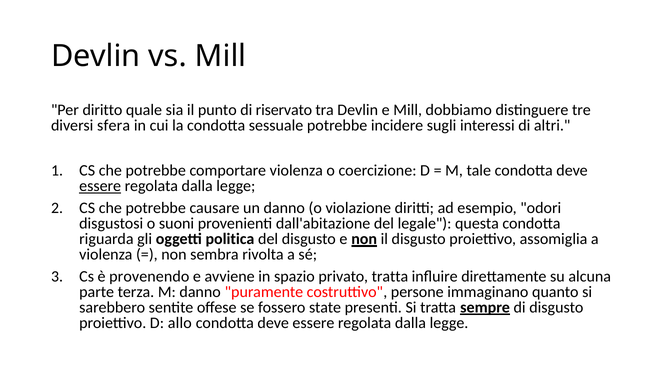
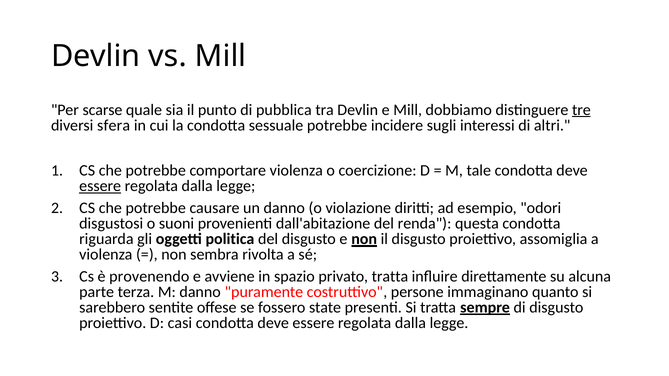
diritto: diritto -> scarse (102, 110)
riservato: riservato -> pubblica (284, 110)
tre underline: none -> present (581, 110)
legale: legale -> renda (425, 224)
allo: allo -> casi (180, 323)
